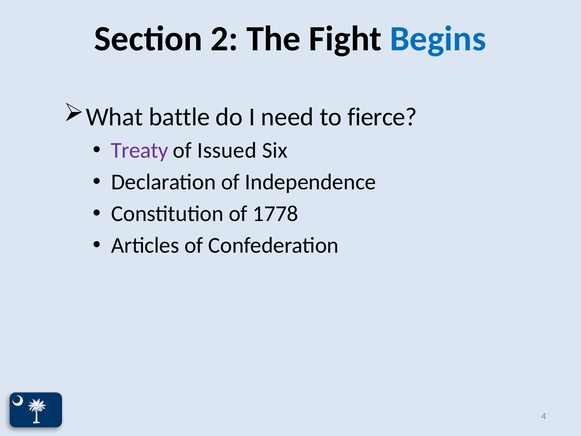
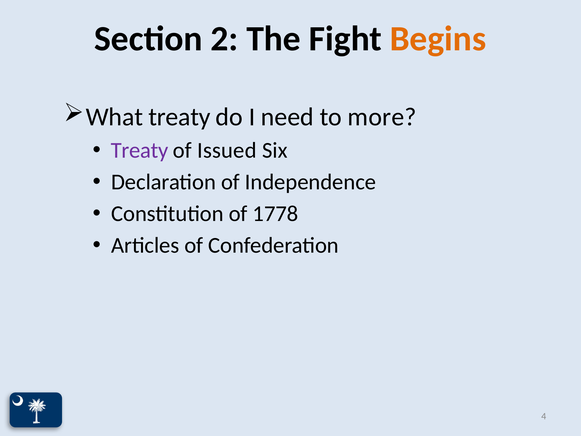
Begins colour: blue -> orange (438, 39)
What battle: battle -> treaty (179, 117)
fierce: fierce -> more (382, 117)
